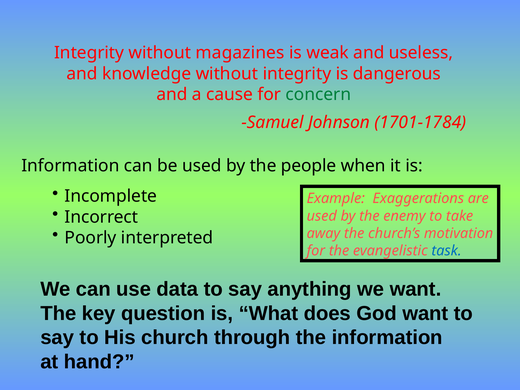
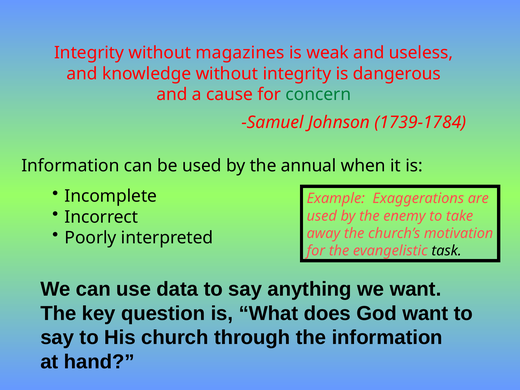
1701-1784: 1701-1784 -> 1739-1784 (420, 122)
people: people -> annual (309, 166)
task colour: blue -> black (447, 251)
